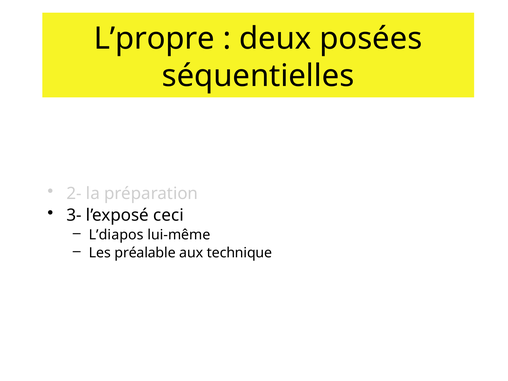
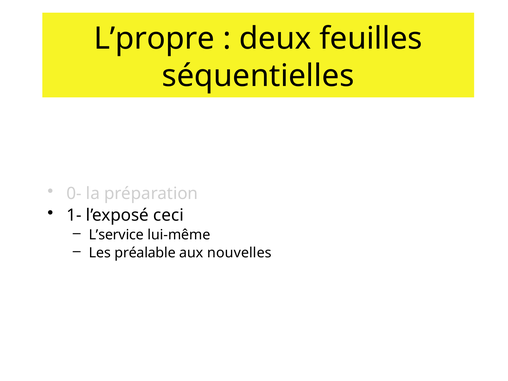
posées: posées -> feuilles (371, 39)
2-: 2- -> 0- (74, 194)
3-: 3- -> 1- (74, 215)
L’diapos: L’diapos -> L’service (116, 235)
technique: technique -> nouvelles (239, 253)
